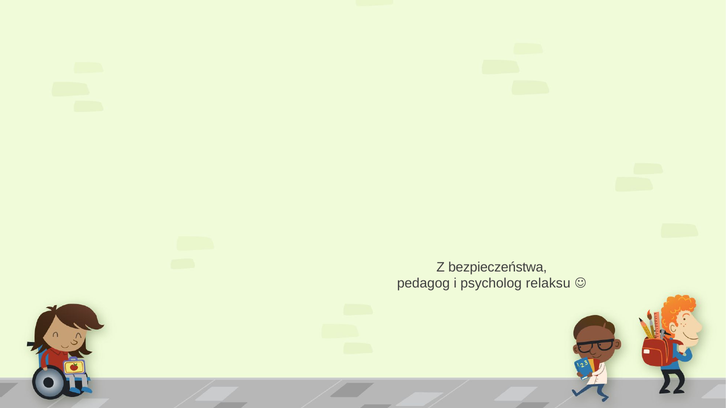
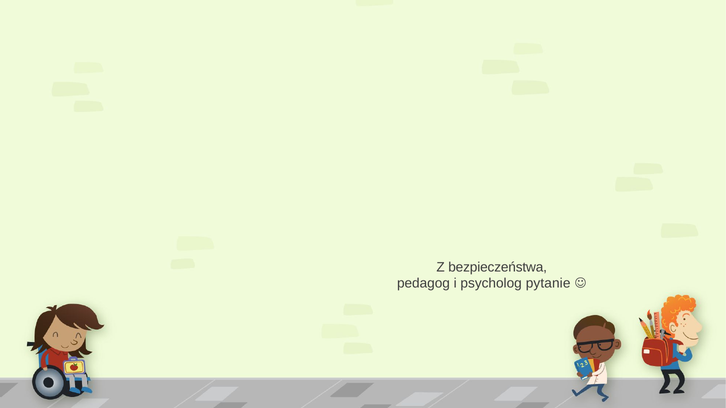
relaksu: relaksu -> pytanie (548, 284)
